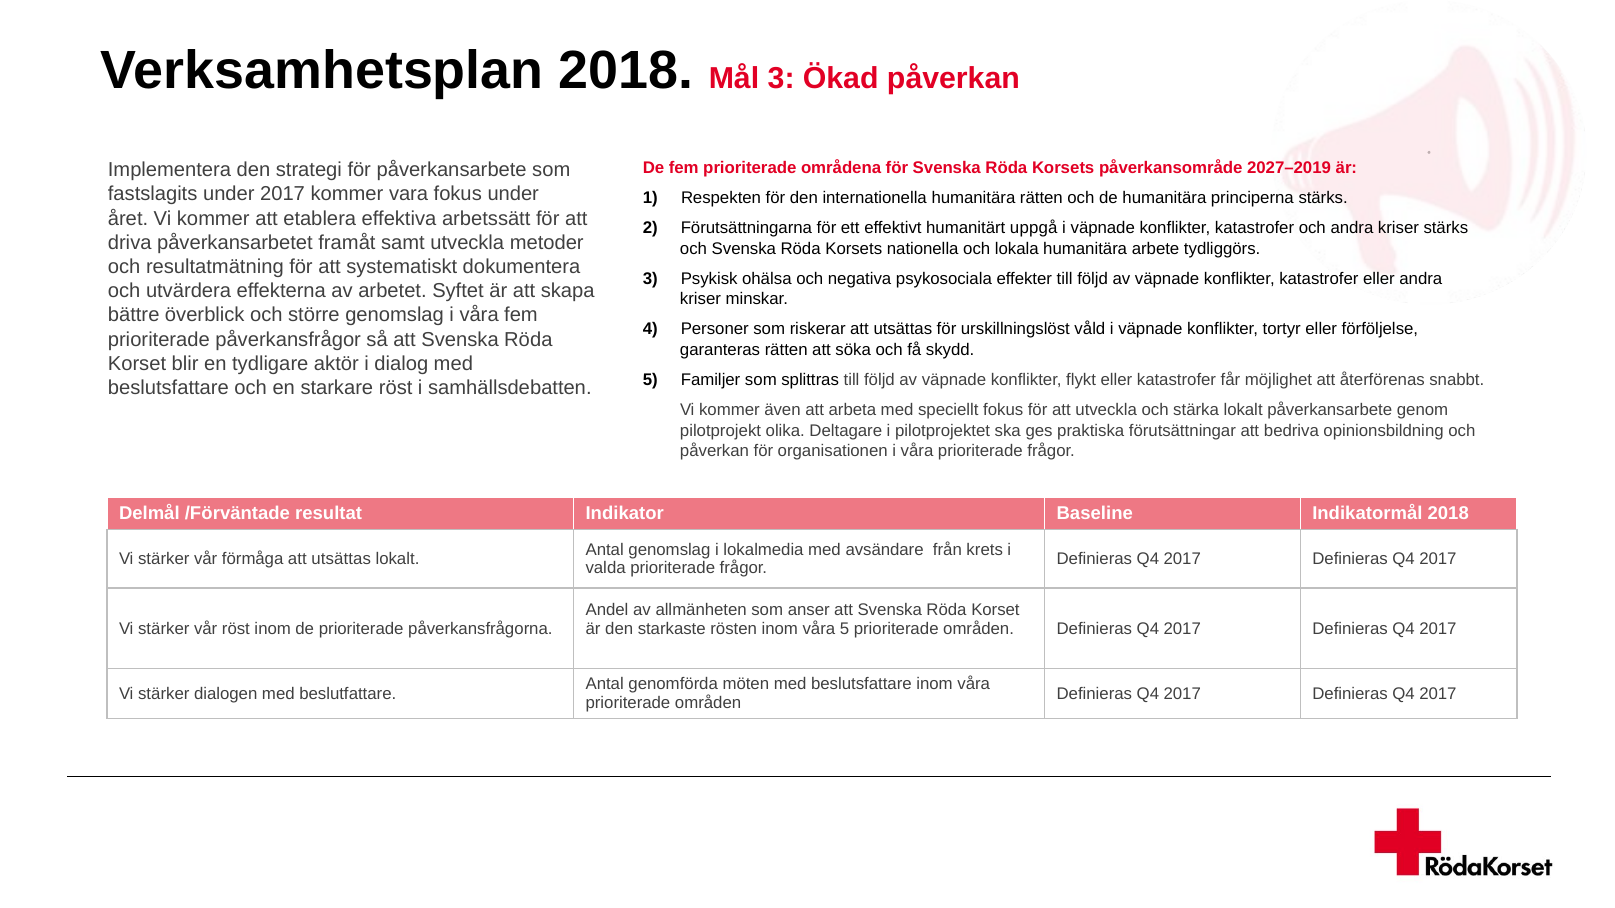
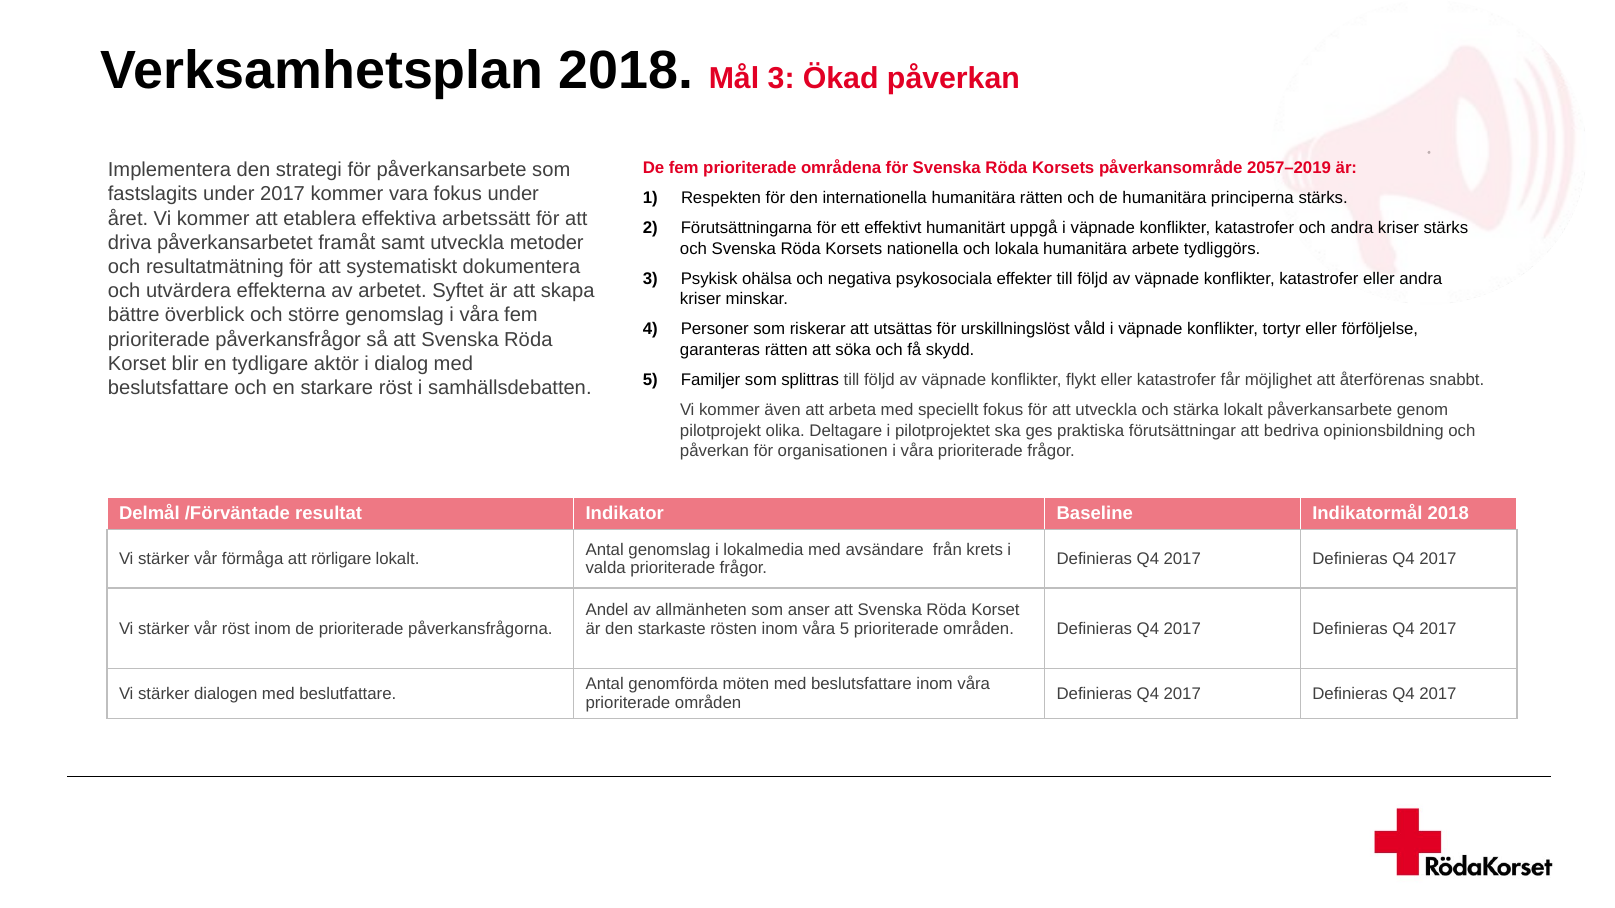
2027–2019: 2027–2019 -> 2057–2019 (1289, 168)
förmåga att utsättas: utsättas -> rörligare (341, 559)
